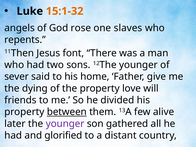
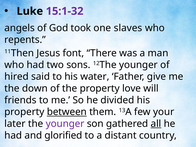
15:1-32 colour: orange -> purple (65, 11)
rose: rose -> took (81, 28)
sever: sever -> hired (17, 77)
home: home -> water (95, 77)
dying: dying -> down (35, 88)
alive: alive -> your (164, 112)
all underline: none -> present (156, 124)
